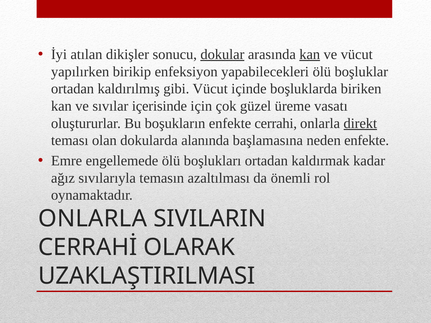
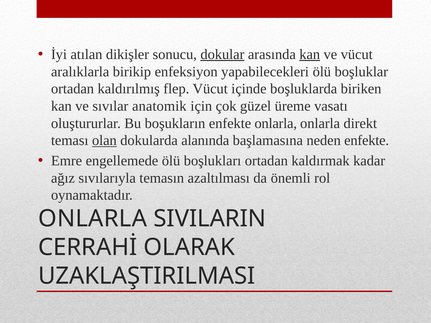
yapılırken: yapılırken -> aralıklarla (80, 72)
gibi: gibi -> flep (176, 89)
içerisinde: içerisinde -> anatomik (159, 106)
enfekte cerrahi: cerrahi -> onlarla (276, 123)
direkt underline: present -> none (360, 123)
olan underline: none -> present (104, 141)
